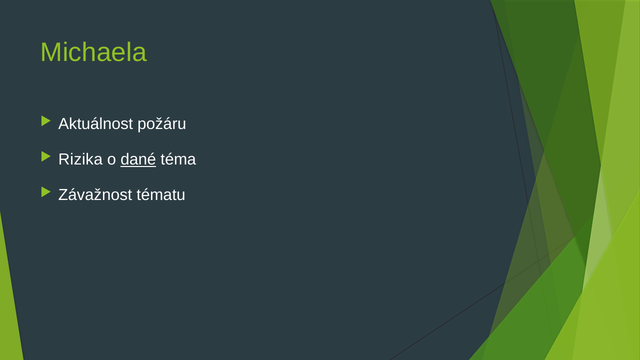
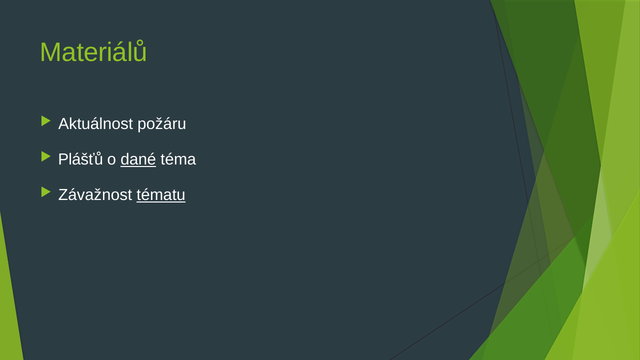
Michaela: Michaela -> Materiálů (94, 52)
Rizika: Rizika -> Plášťů (81, 160)
tématu underline: none -> present (161, 195)
